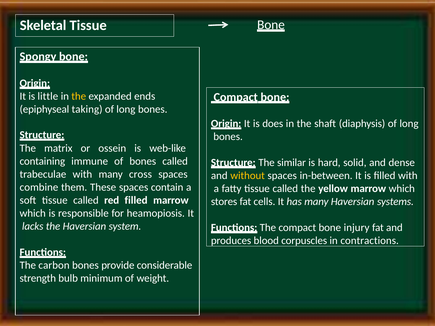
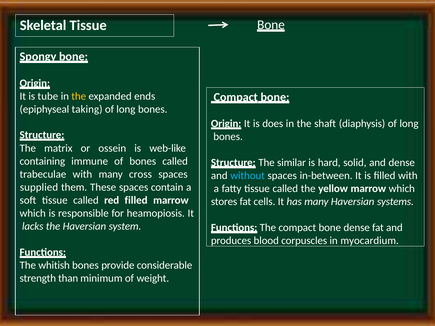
little: little -> tube (48, 96)
without colour: yellow -> light blue (248, 176)
combine: combine -> supplied (39, 187)
bone injury: injury -> dense (357, 228)
contractions: contractions -> myocardium (370, 241)
carbon: carbon -> whitish (54, 265)
bulb: bulb -> than (68, 279)
